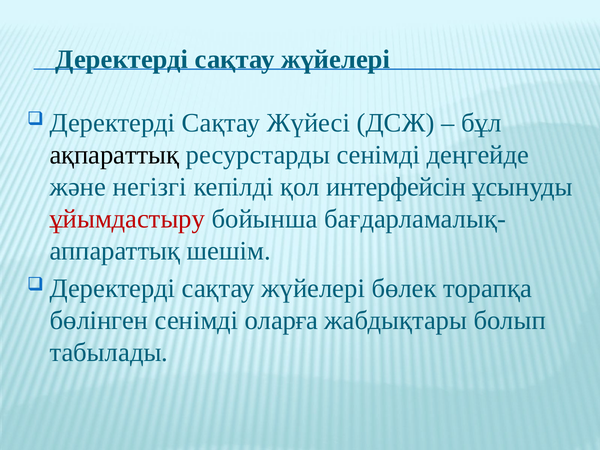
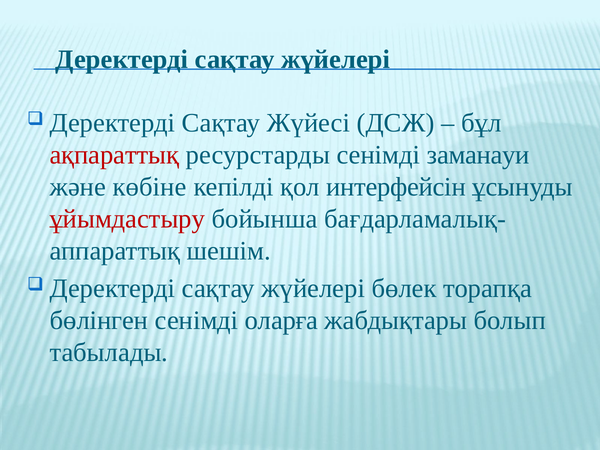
ақпараттық colour: black -> red (114, 155)
деңгейде: деңгейде -> заманауи (478, 155)
негізгі: негізгі -> көбіне (150, 187)
